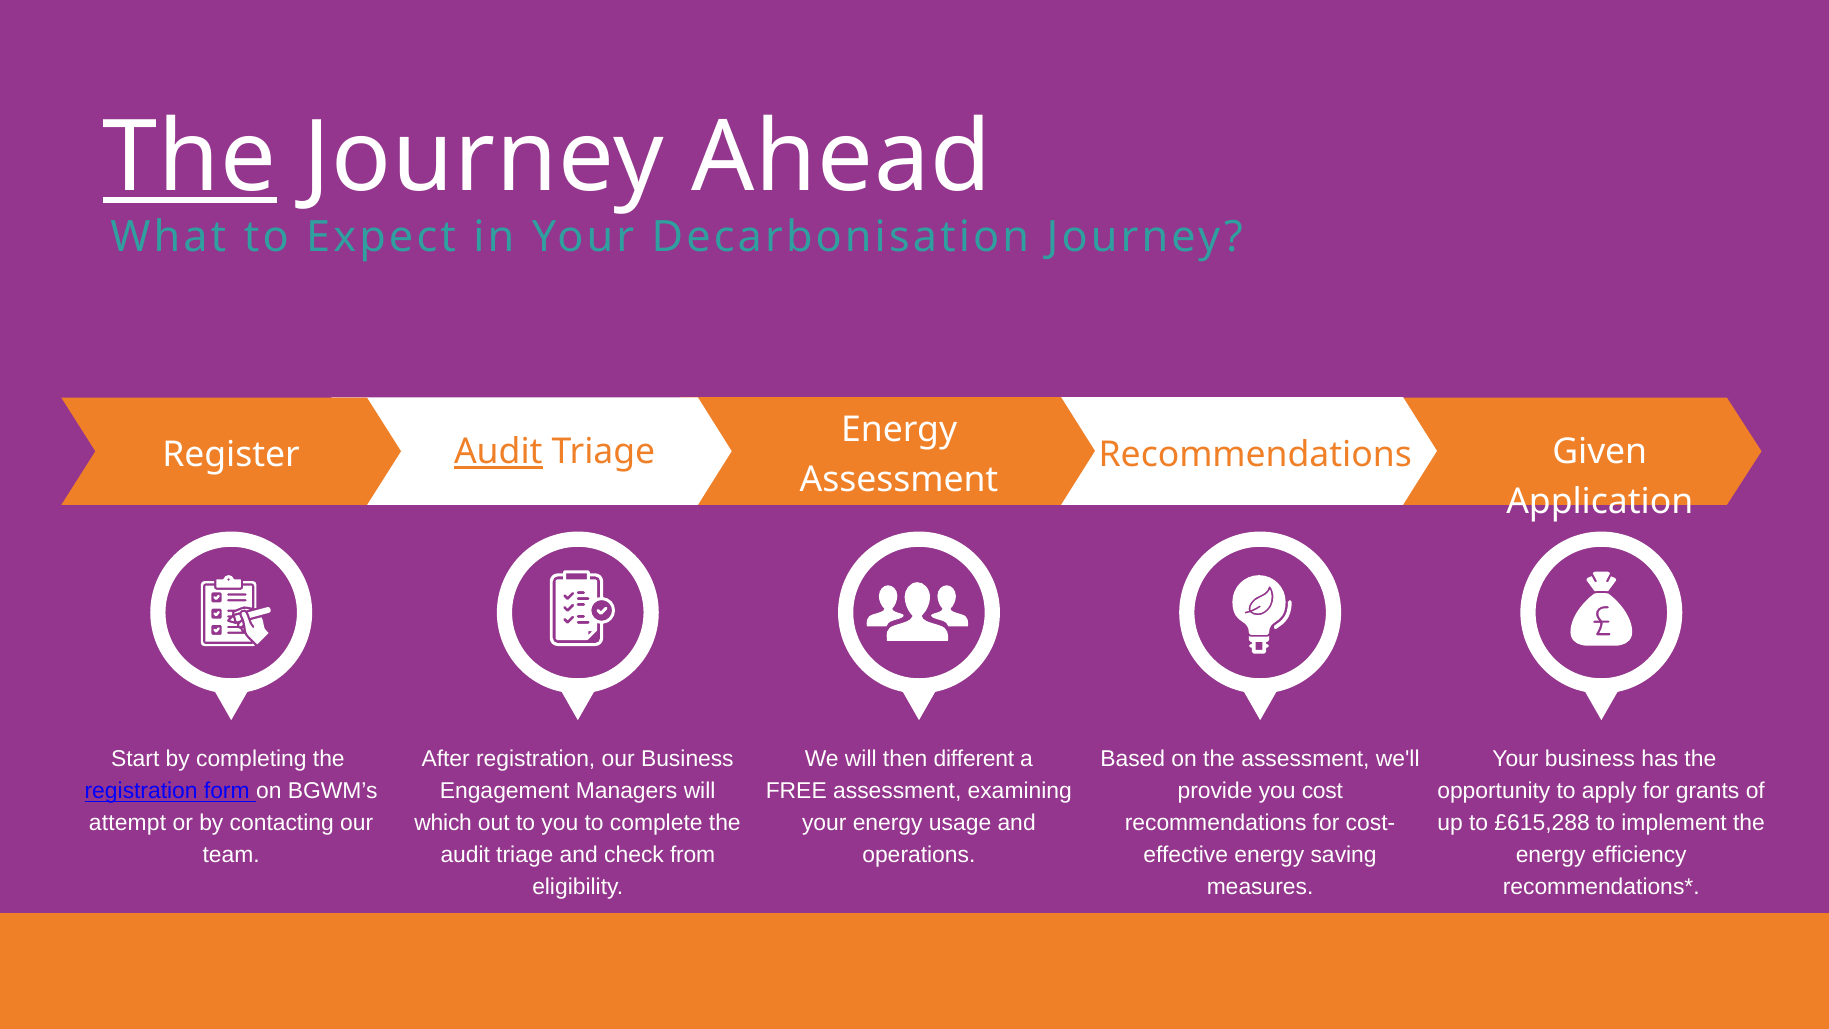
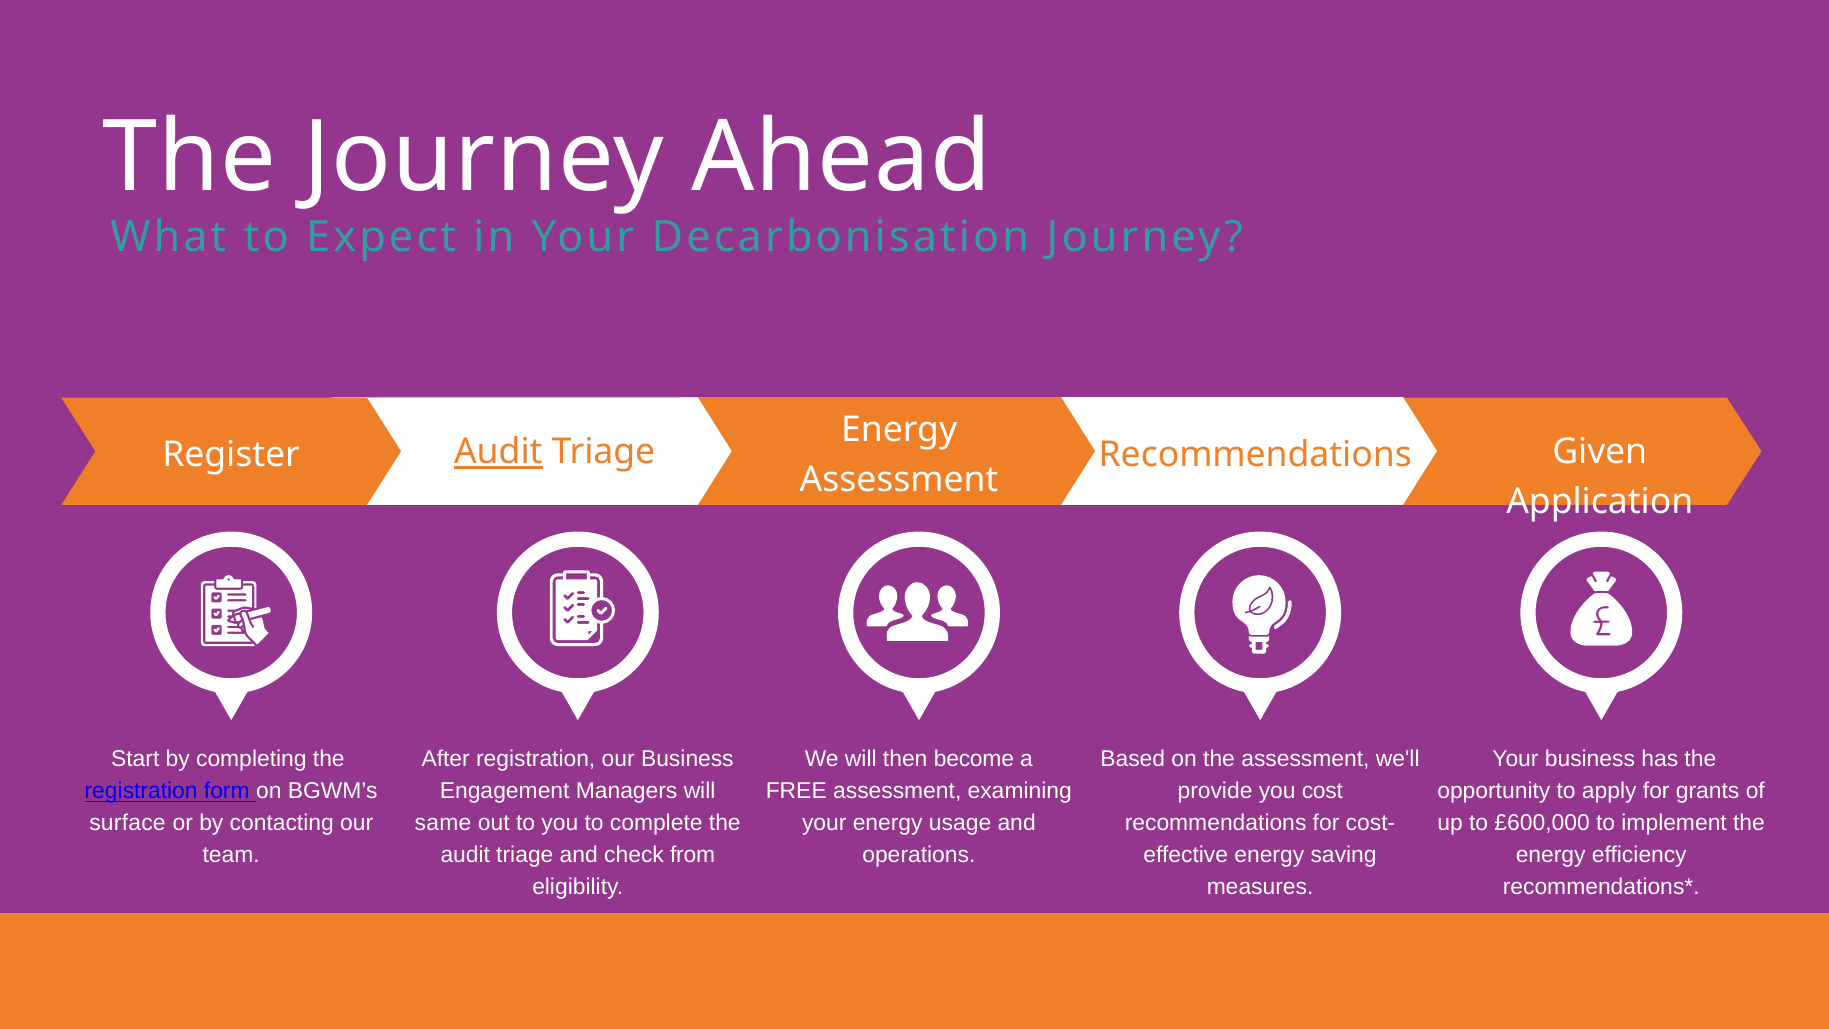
The underline: present -> none (189, 158)
different: different -> become (974, 759)
attempt: attempt -> surface (127, 823)
which: which -> same (443, 823)
£615,288: £615,288 -> £600,000 (1542, 823)
